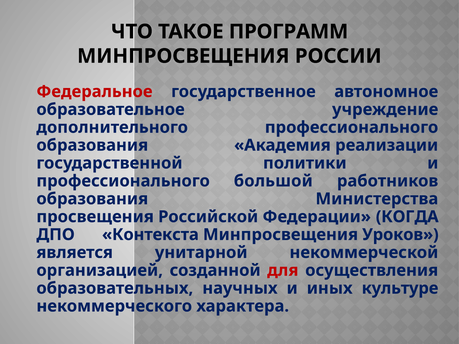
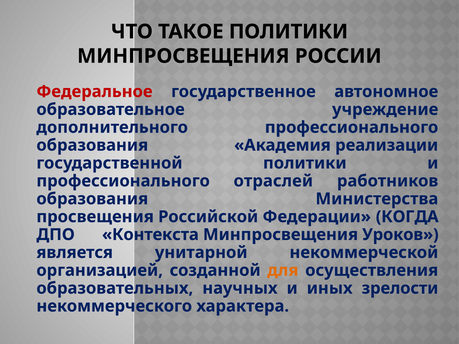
ТАКОЕ ПРОГРАММ: ПРОГРАММ -> ПОЛИТИКИ (289, 32)
большой: большой -> отраслей (273, 181)
для colour: red -> orange (283, 271)
культуре: культуре -> зрелости (400, 288)
